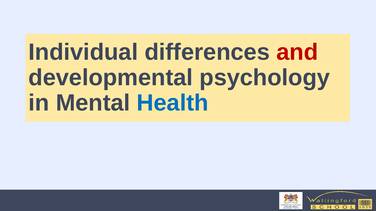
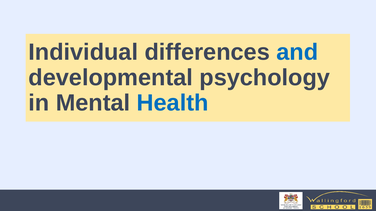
and colour: red -> blue (297, 52)
